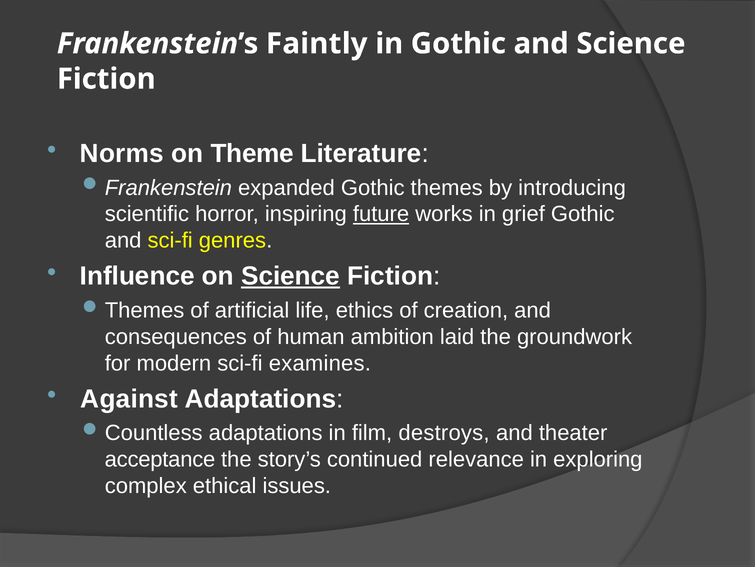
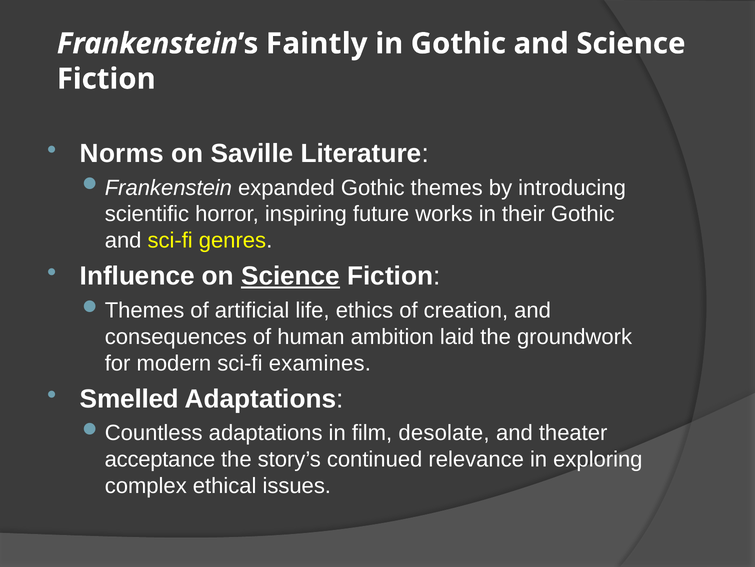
Theme: Theme -> Saville (252, 153)
future underline: present -> none (381, 214)
grief: grief -> their (523, 214)
Against: Against -> Smelled (129, 398)
destroys: destroys -> desolate (444, 432)
